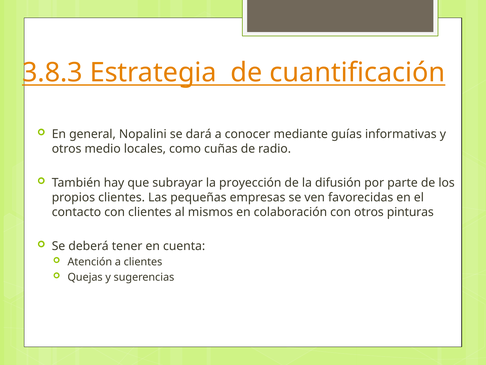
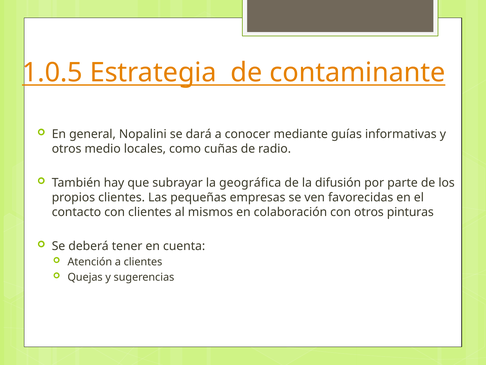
3.8.3: 3.8.3 -> 1.0.5 (52, 73)
cuantificación: cuantificación -> contaminante (357, 73)
proyección: proyección -> geográfica (250, 183)
